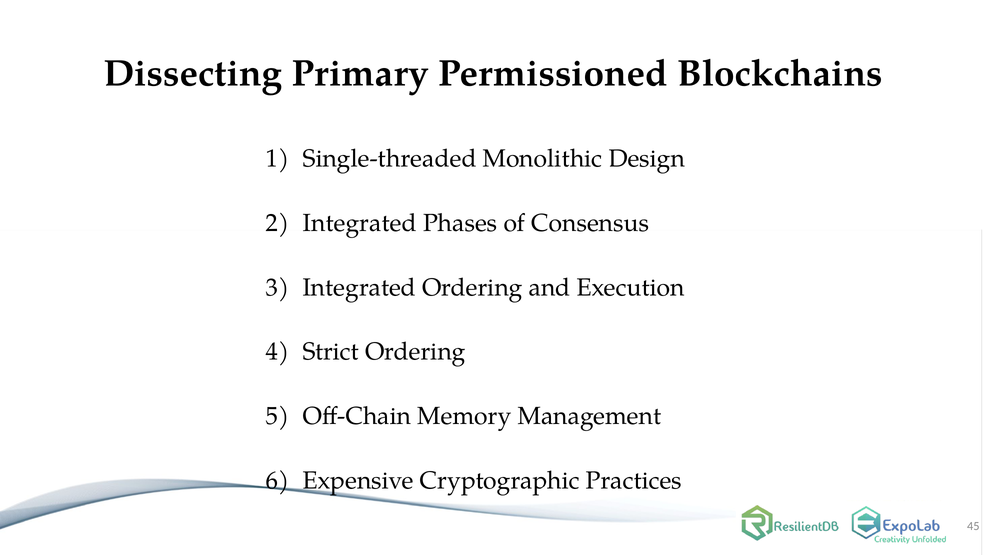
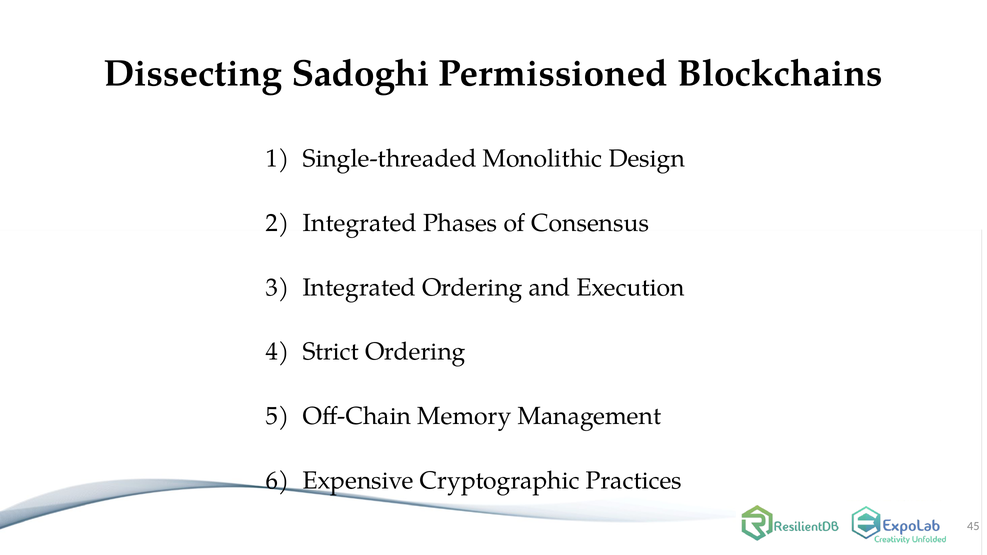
Primary: Primary -> Sadoghi (360, 74)
